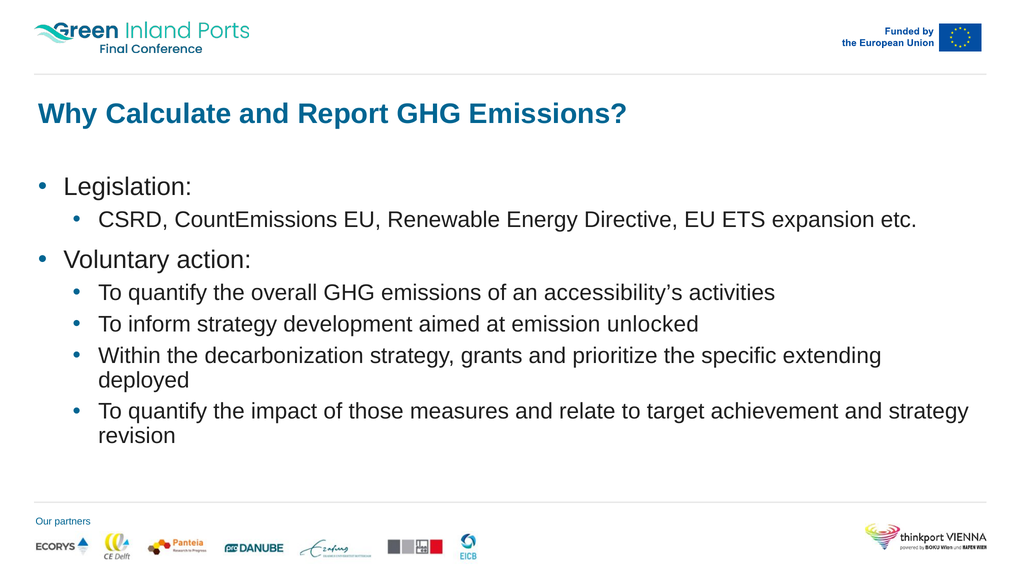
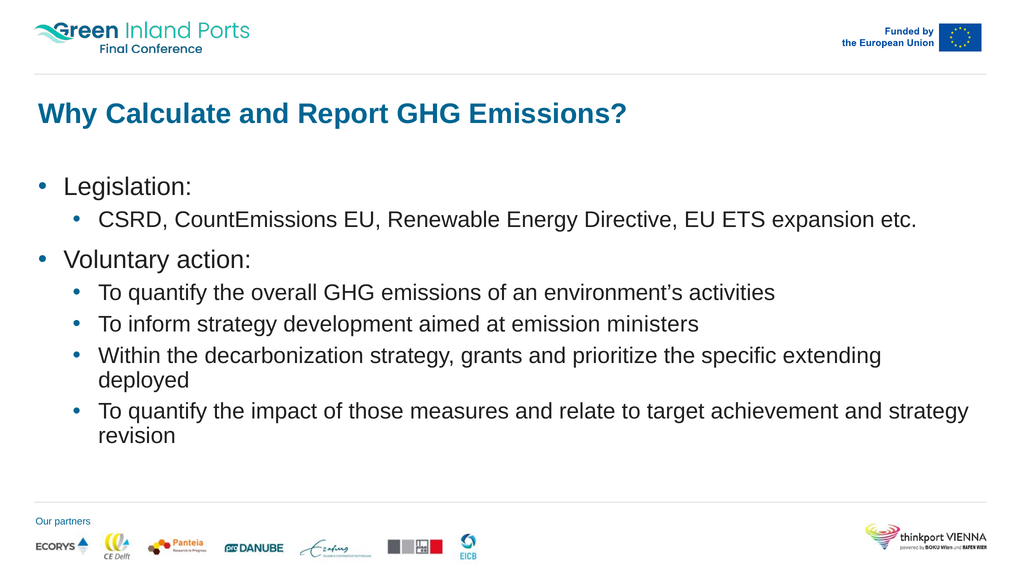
accessibility’s: accessibility’s -> environment’s (613, 293)
unlocked: unlocked -> ministers (653, 325)
